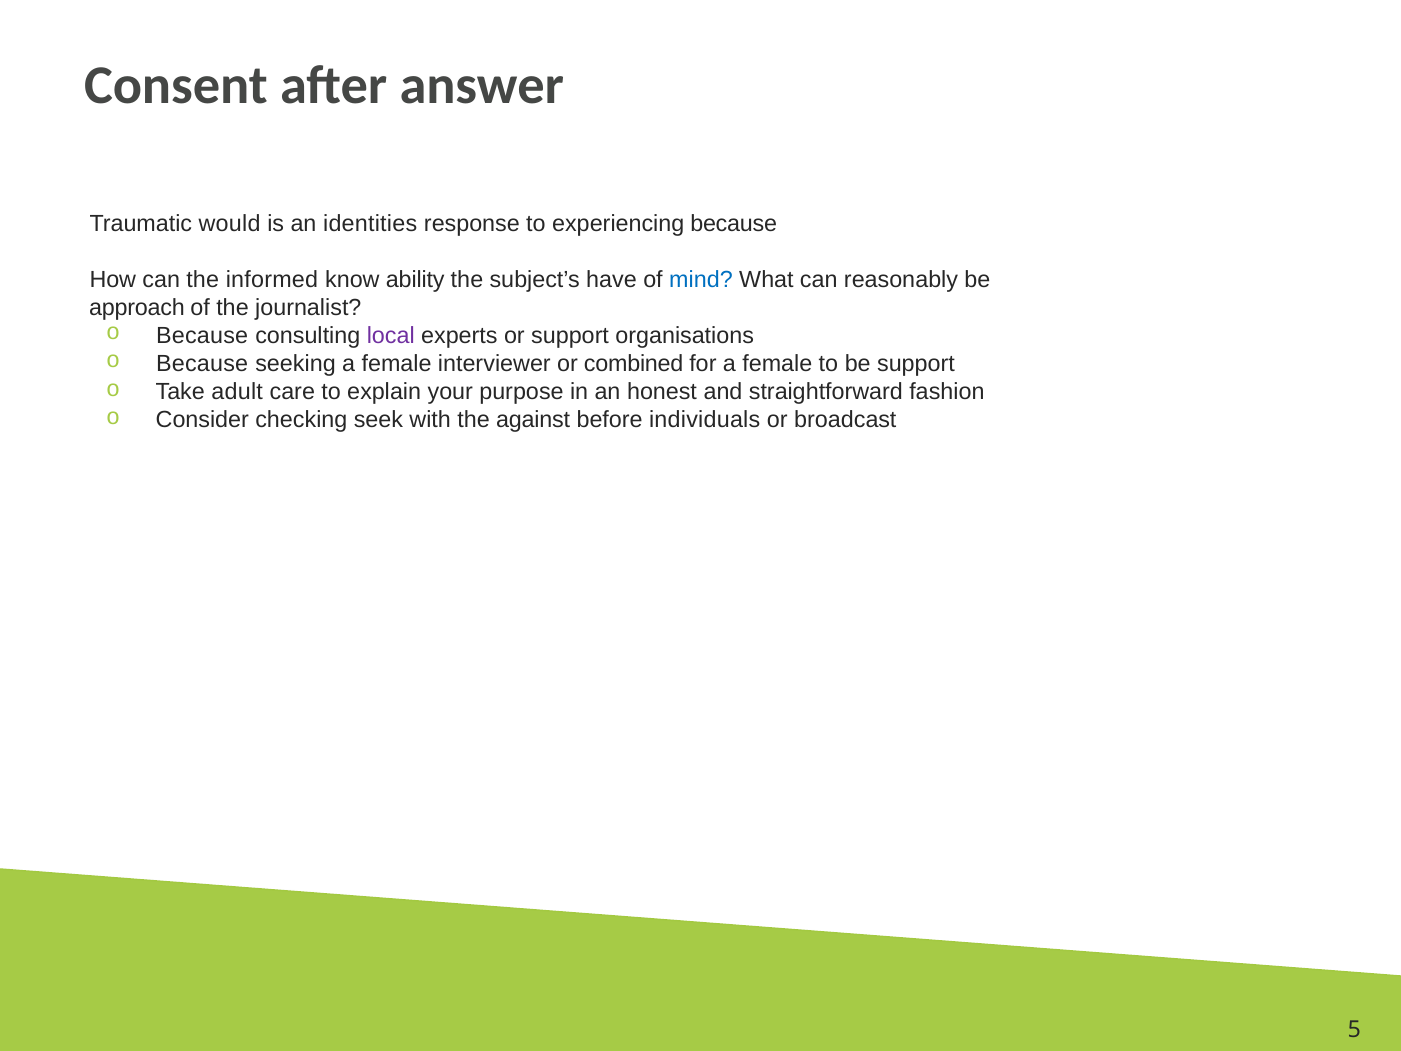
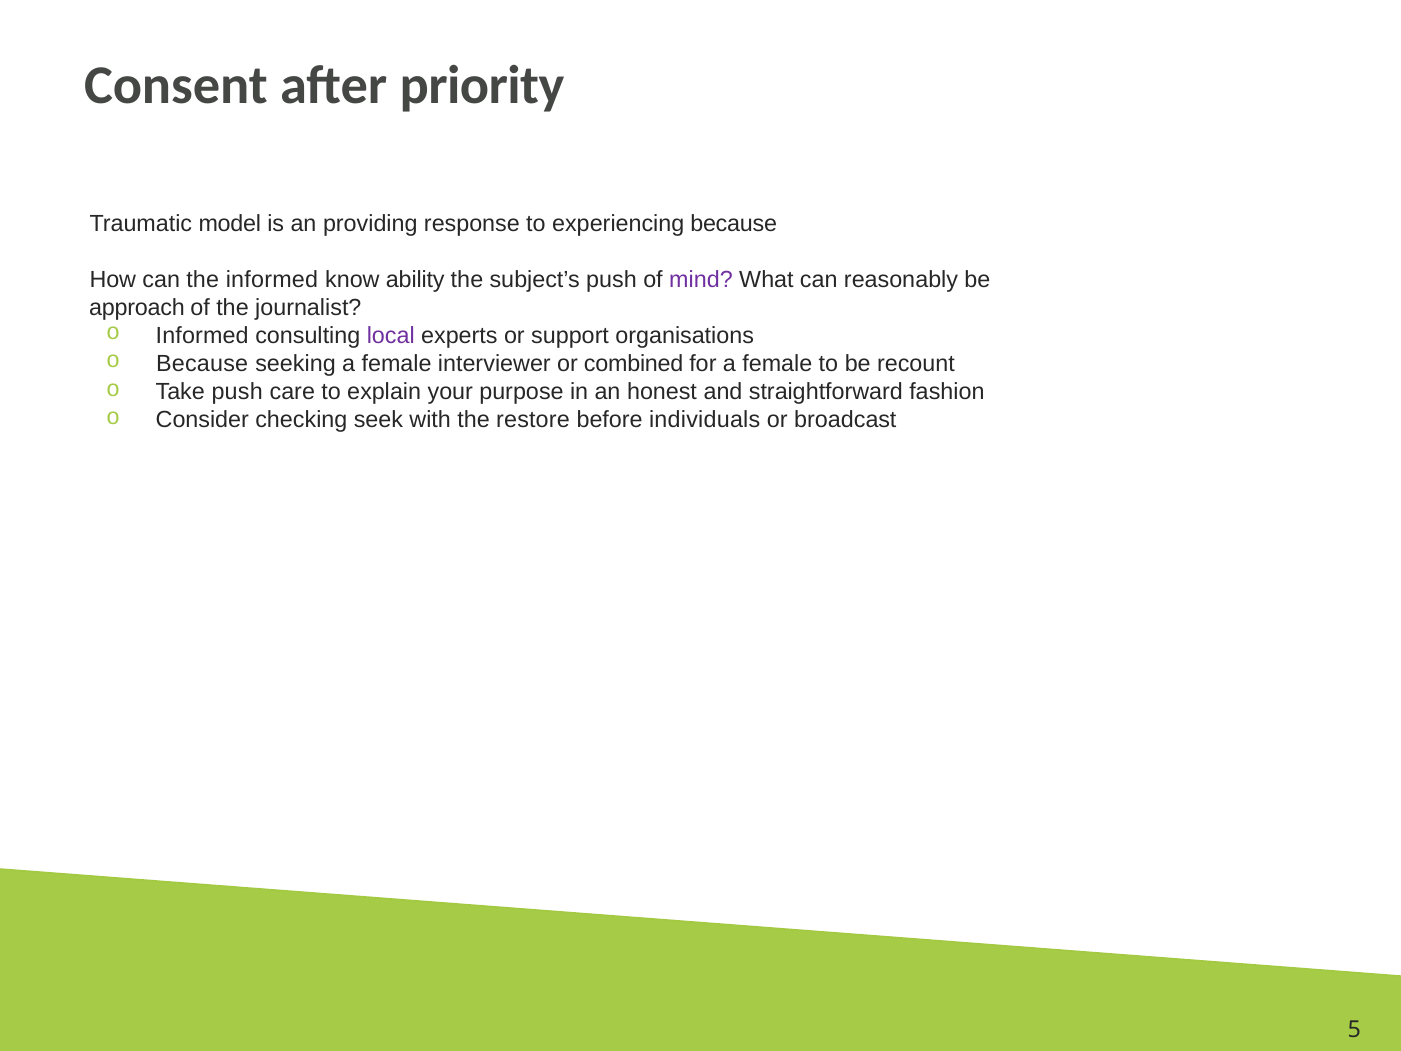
answer: answer -> priority (482, 86)
would: would -> model (230, 223)
identities: identities -> providing (370, 223)
subject’s have: have -> push (612, 279)
mind colour: blue -> purple (701, 279)
Because: Because -> Informed (202, 335)
be support: support -> recount (916, 363)
Take adult: adult -> push (237, 391)
against: against -> restore (533, 419)
